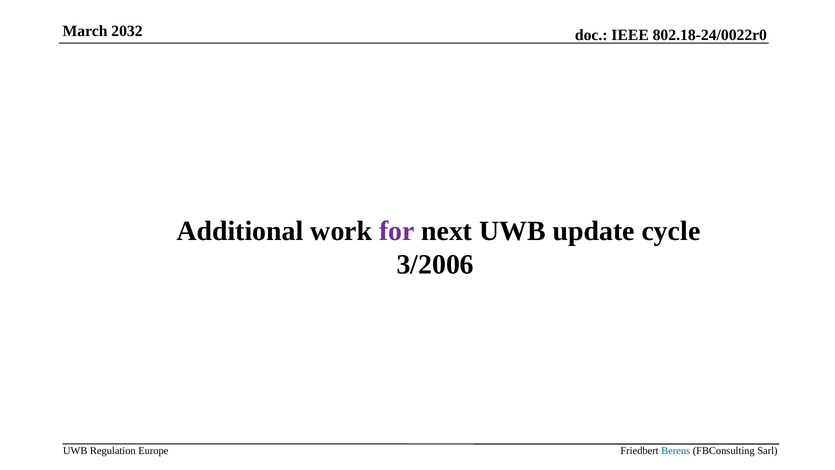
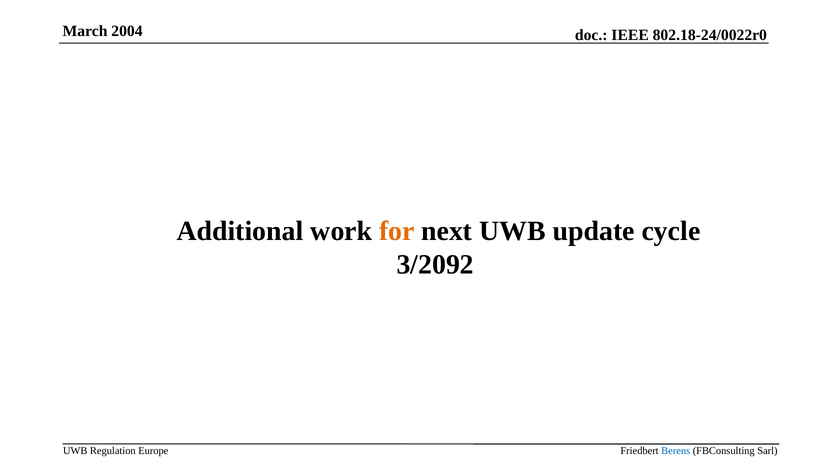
2032: 2032 -> 2004 (127, 31)
for colour: purple -> orange (397, 231)
3/2006: 3/2006 -> 3/2092 (435, 264)
